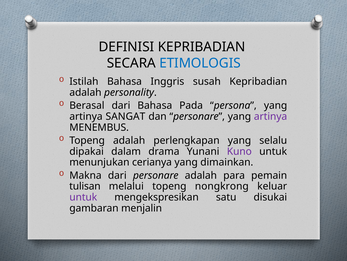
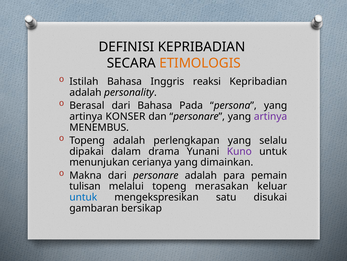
ETIMOLOGIS colour: blue -> orange (200, 63)
susah: susah -> reaksi (207, 81)
SANGAT: SANGAT -> KONSER (125, 116)
nongkrong: nongkrong -> merasakan (222, 186)
untuk colour: purple -> blue (83, 197)
menjalin: menjalin -> bersikap (142, 208)
